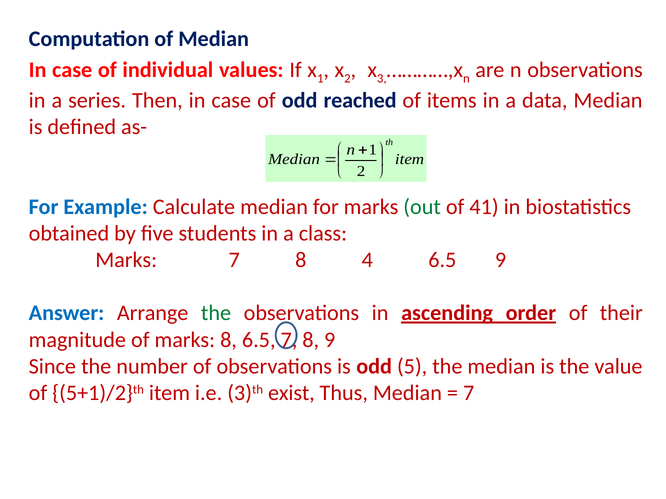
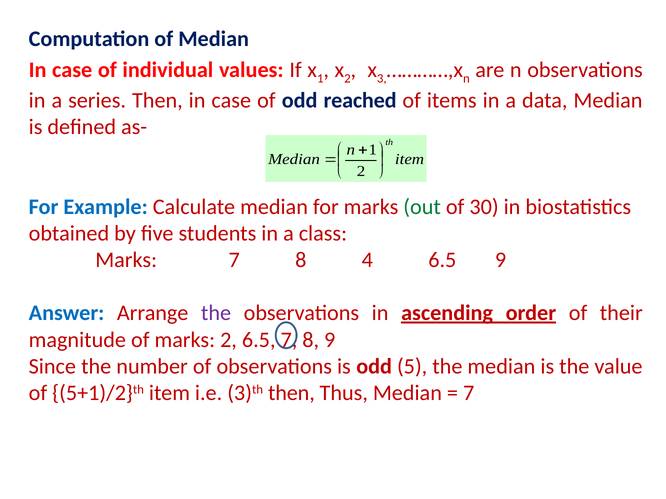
41: 41 -> 30 (484, 207)
the colour: green -> purple (216, 313)
marks 8: 8 -> 2 (229, 340)
3)th exist: exist -> then (291, 393)
